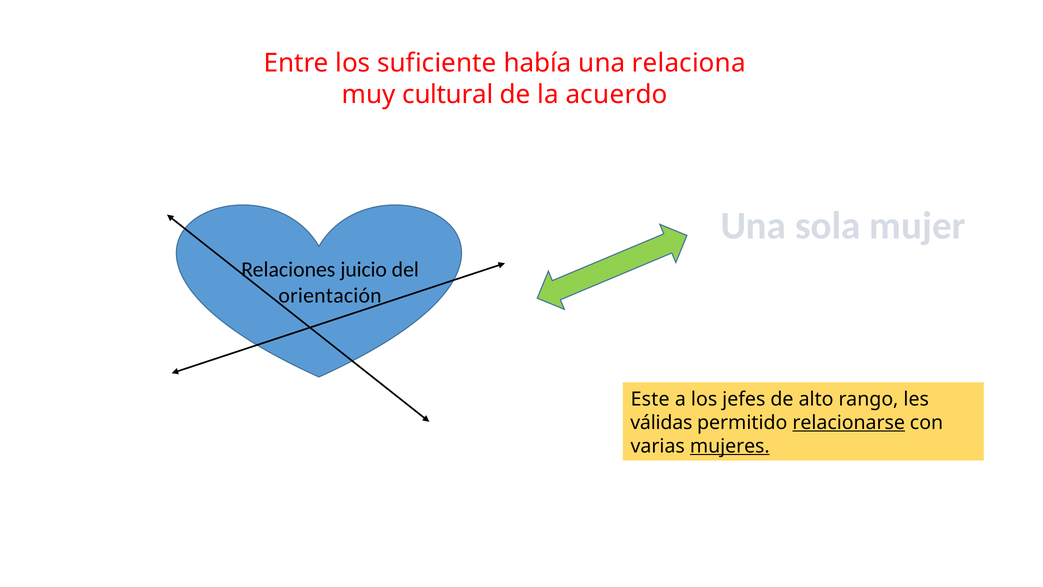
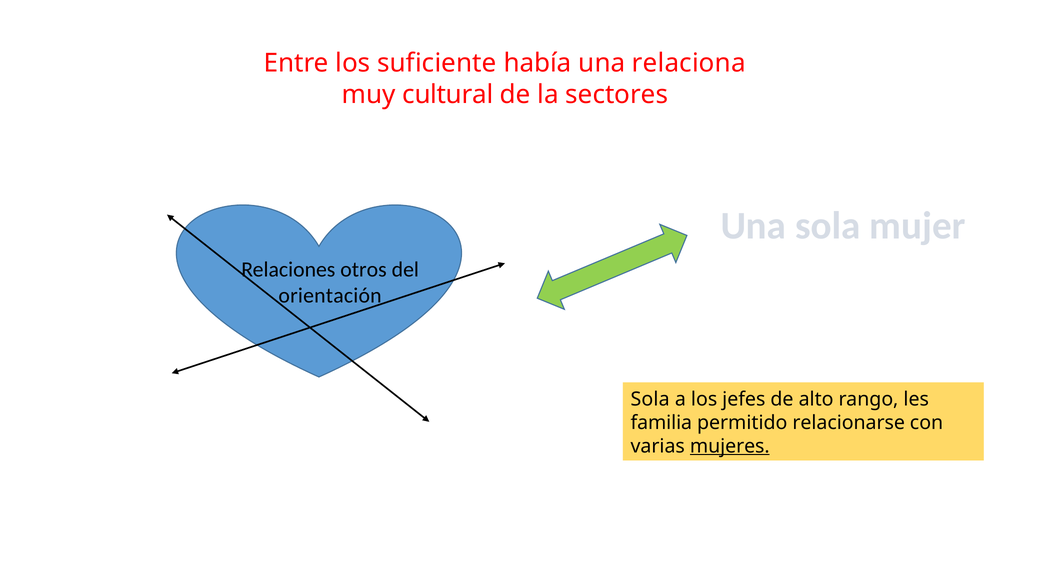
acuerdo: acuerdo -> sectores (617, 95)
juicio: juicio -> otros (364, 269)
Este: Este -> Sola (650, 399)
válidas: válidas -> familia (661, 422)
relacionarse underline: present -> none (849, 422)
